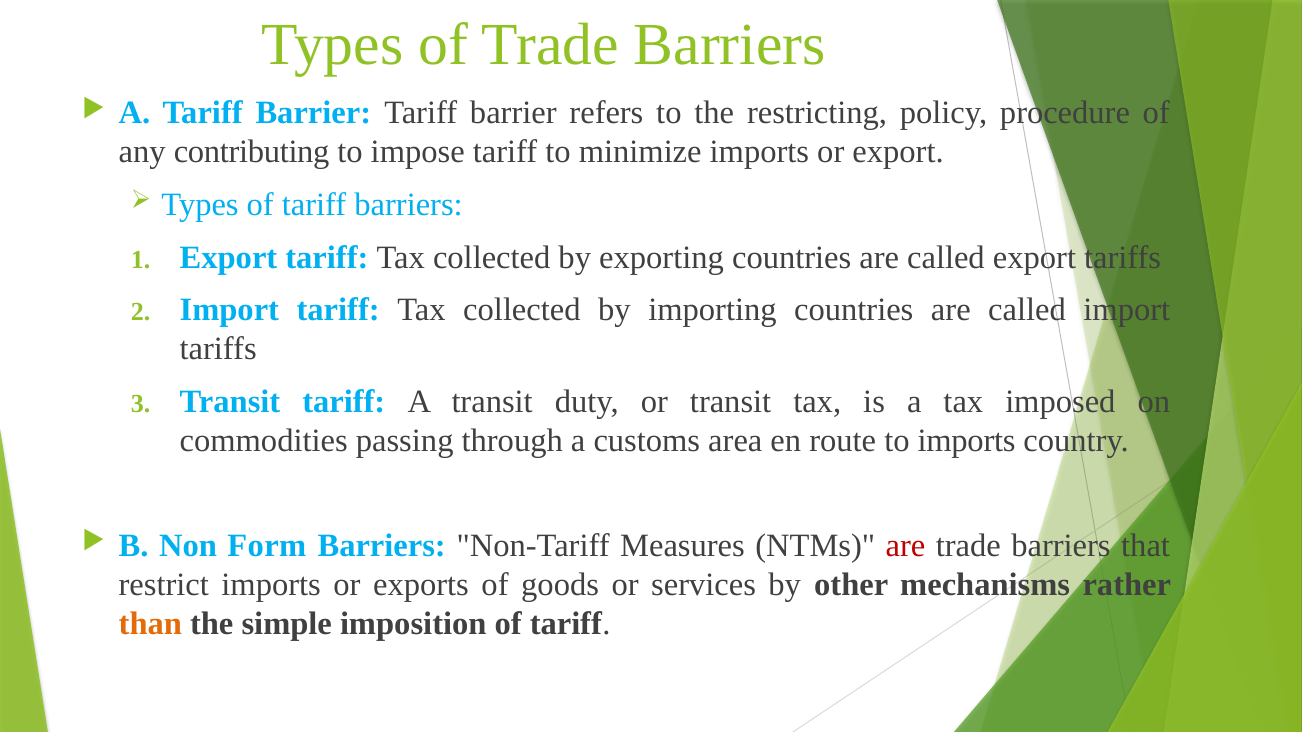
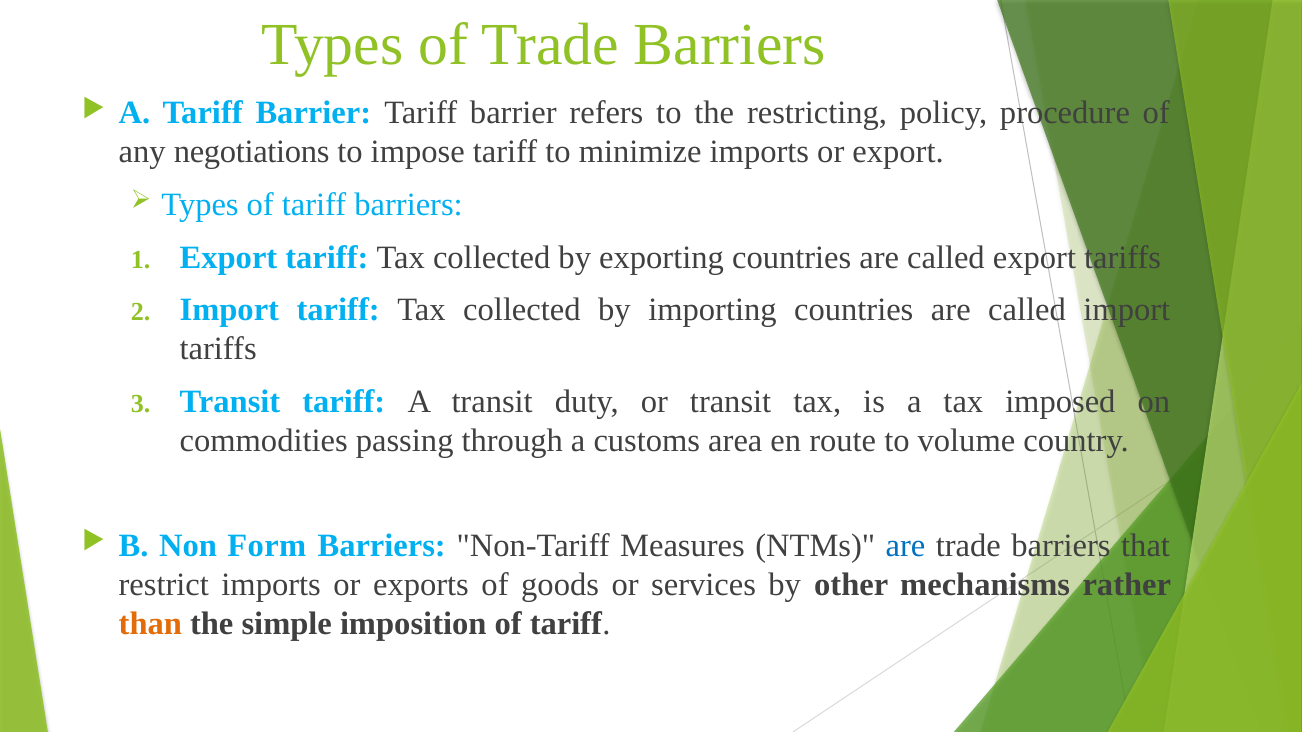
contributing: contributing -> negotiations (252, 152)
to imports: imports -> volume (966, 441)
are colour: red -> blue (905, 546)
